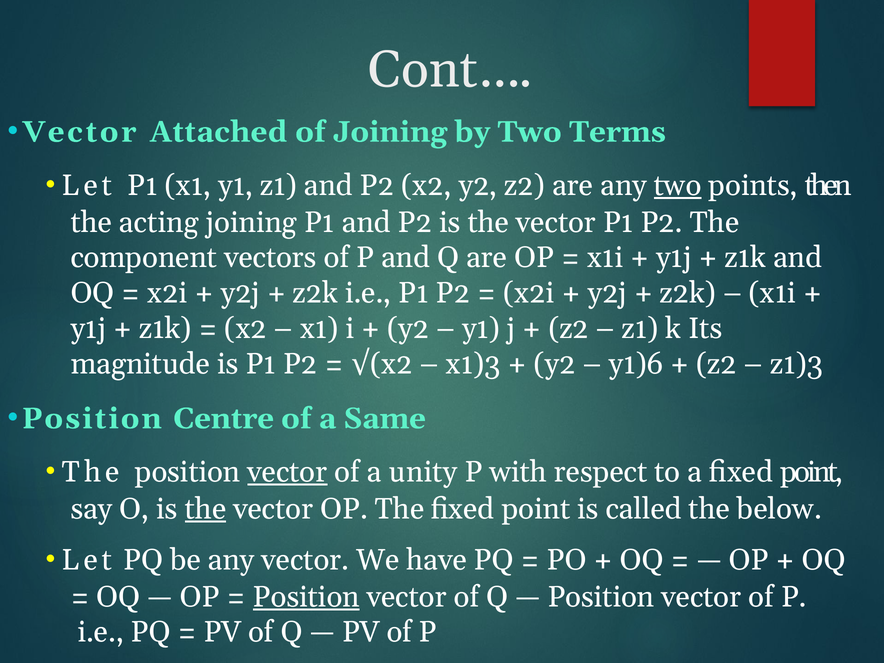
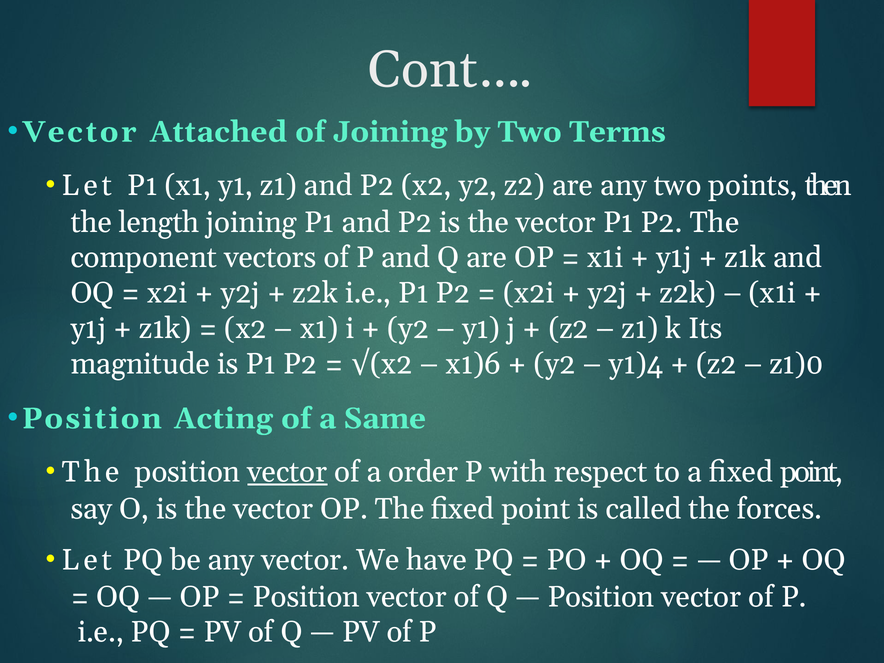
two underline: present -> none (678, 185)
acting: acting -> length (159, 222)
x1)3: x1)3 -> x1)6 (473, 364)
y1)6: y1)6 -> y1)4 (636, 364)
z1)3: z1)3 -> z1)0 (797, 364)
Centre: Centre -> Acting (223, 419)
unity: unity -> order (423, 472)
the underline: present -> none (206, 509)
below: below -> forces (780, 509)
Position underline: present -> none (306, 597)
